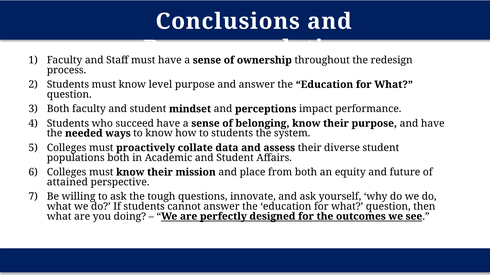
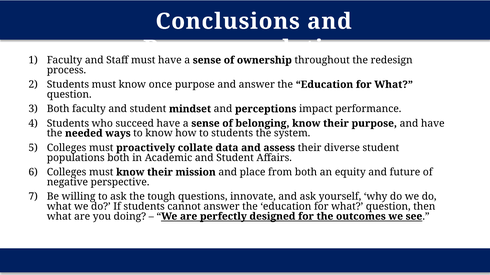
level: level -> once (160, 85)
attained: attained -> negative (67, 182)
